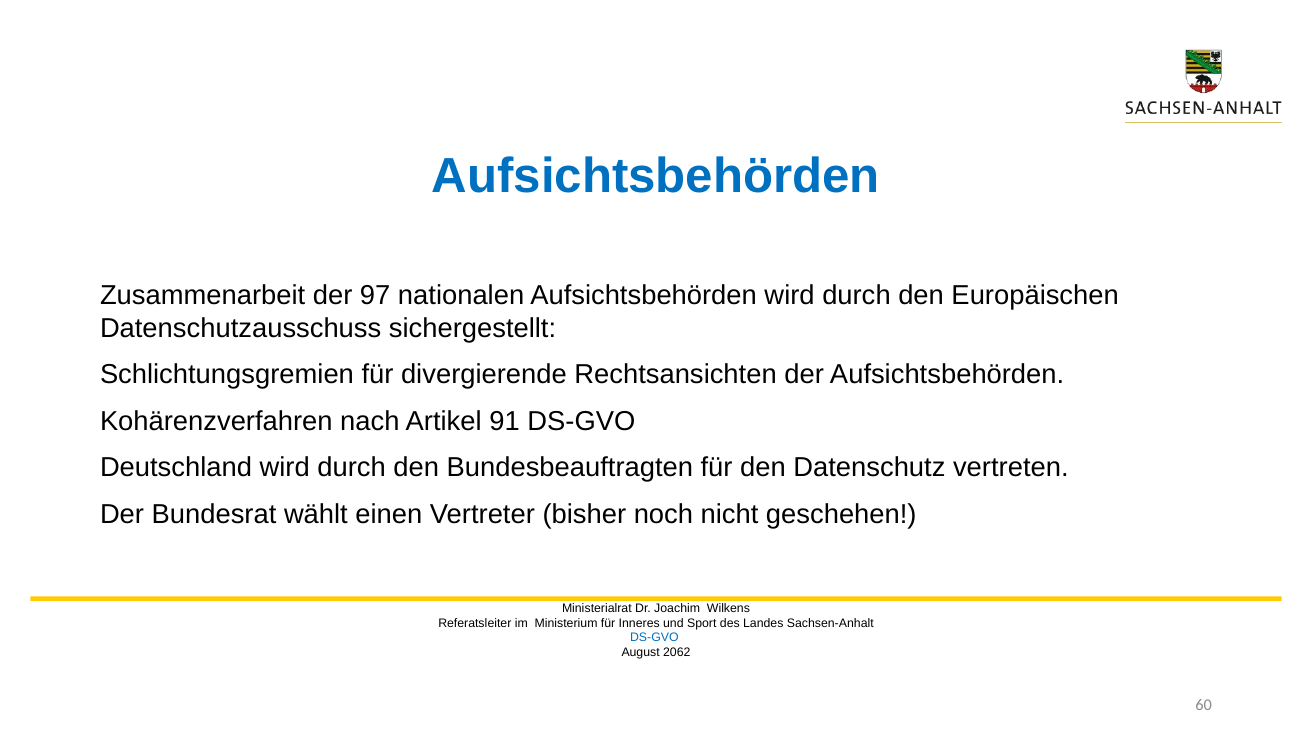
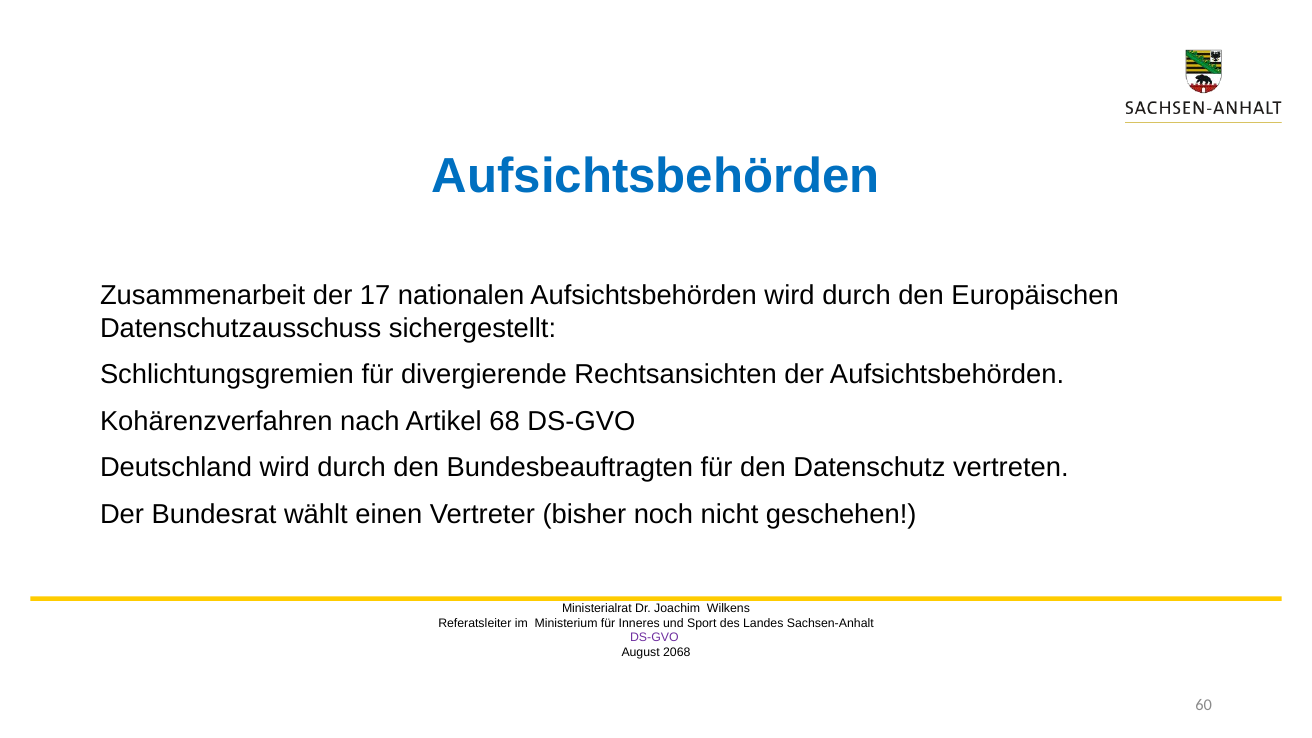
97: 97 -> 17 (375, 295)
91: 91 -> 68 (505, 421)
DS-GVO colour: blue -> purple (654, 638)
2062: 2062 -> 2068 (677, 653)
